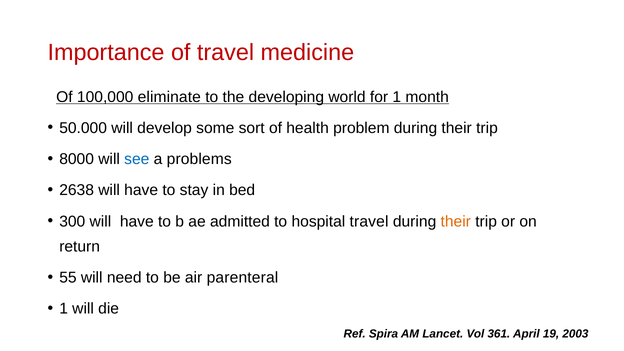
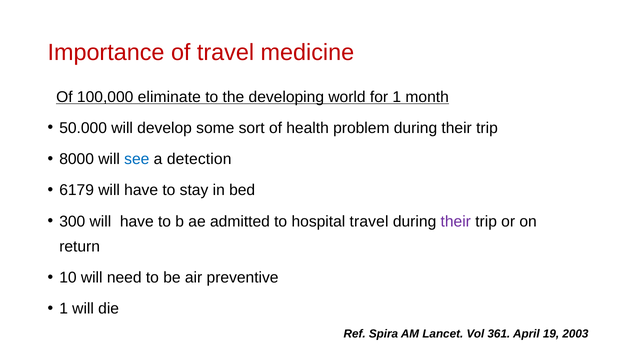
problems: problems -> detection (199, 159)
2638: 2638 -> 6179 (77, 190)
their colour: orange -> purple (456, 221)
55: 55 -> 10 (68, 278)
parenteral: parenteral -> preventive (243, 278)
